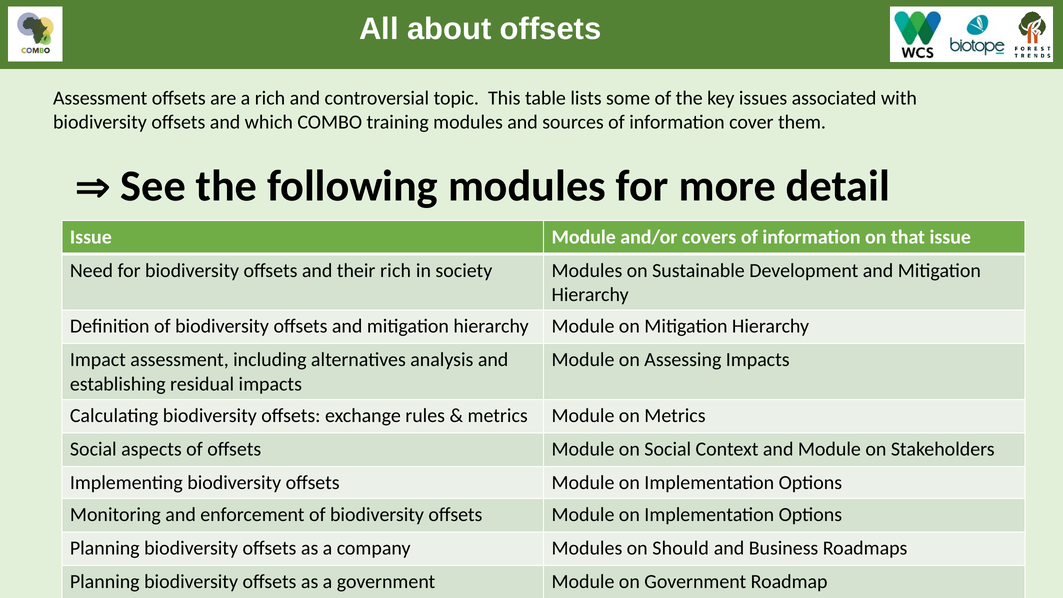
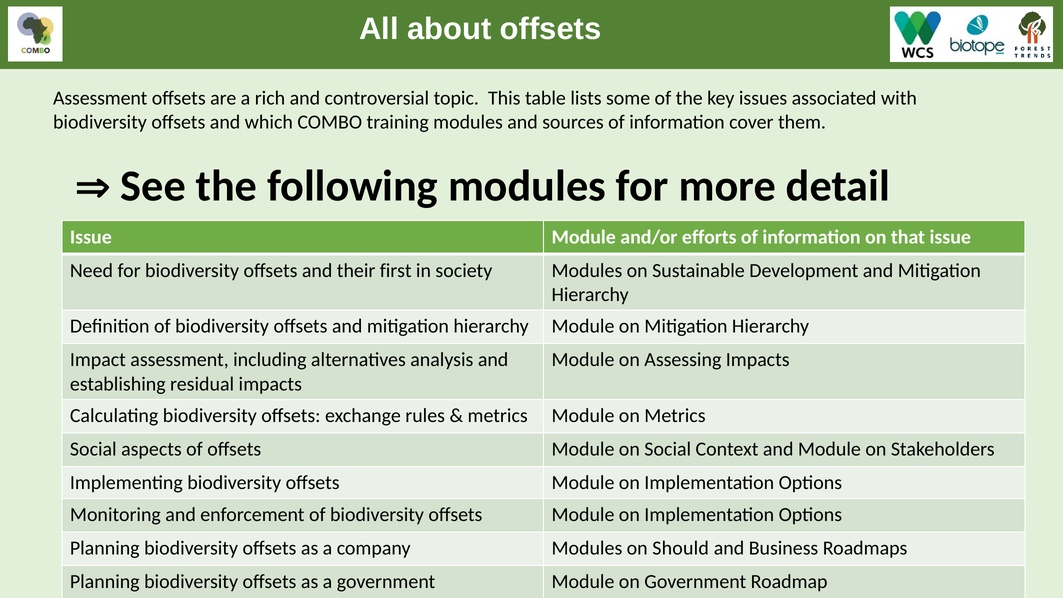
covers: covers -> efforts (709, 237)
their rich: rich -> first (396, 270)
